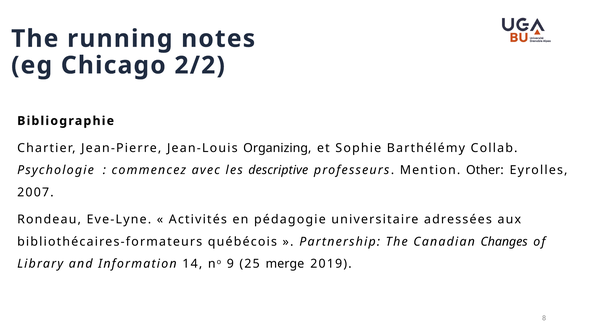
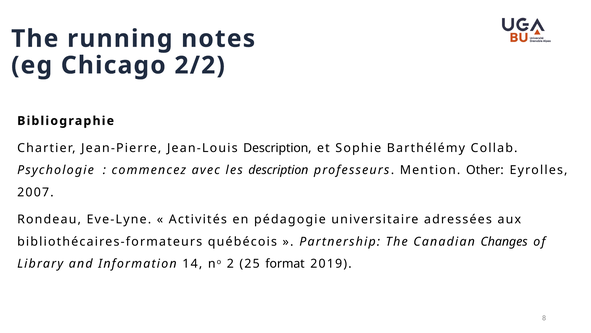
Jean-Louis Organizing: Organizing -> Description (277, 148)
les descriptive: descriptive -> description (278, 170)
9: 9 -> 2 (230, 263)
merge: merge -> format (285, 263)
